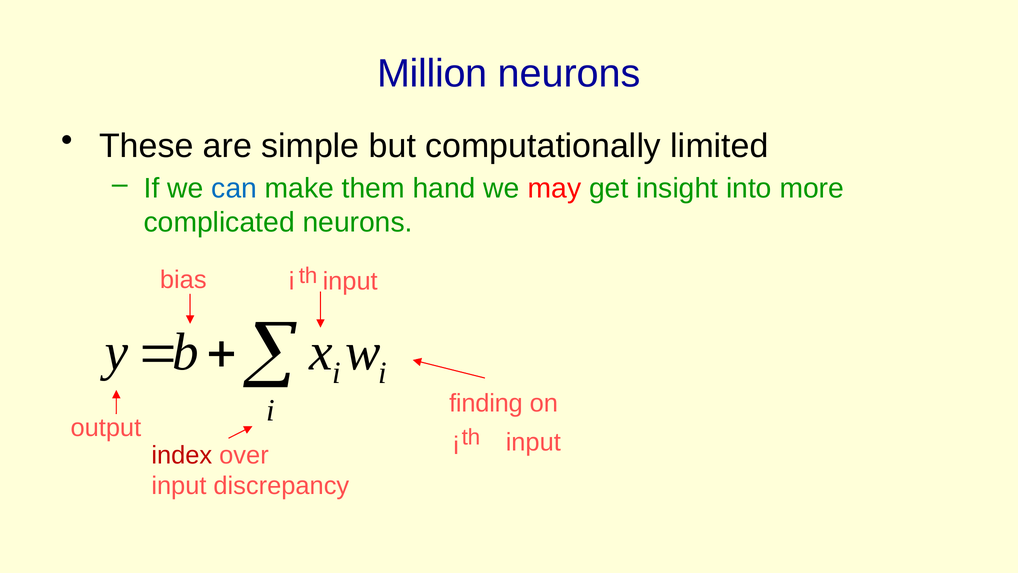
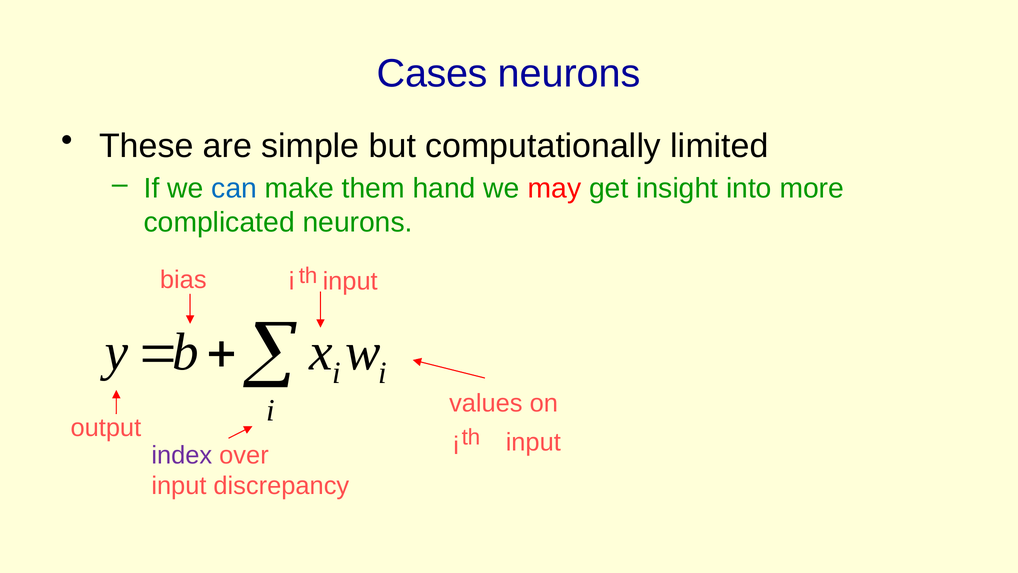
Million: Million -> Cases (432, 73)
finding: finding -> values (486, 403)
index colour: red -> purple (182, 455)
